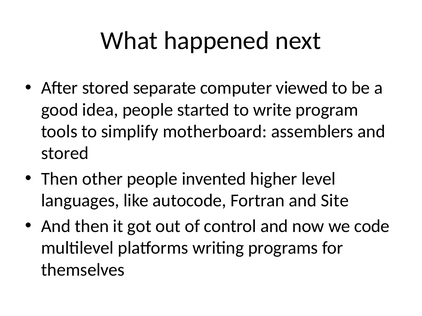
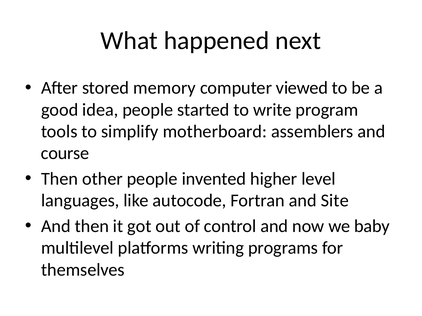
separate: separate -> memory (165, 88)
stored: stored -> course (65, 154)
code: code -> baby (372, 227)
